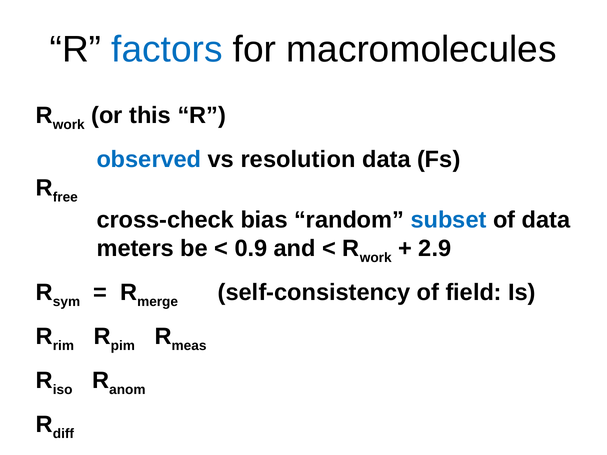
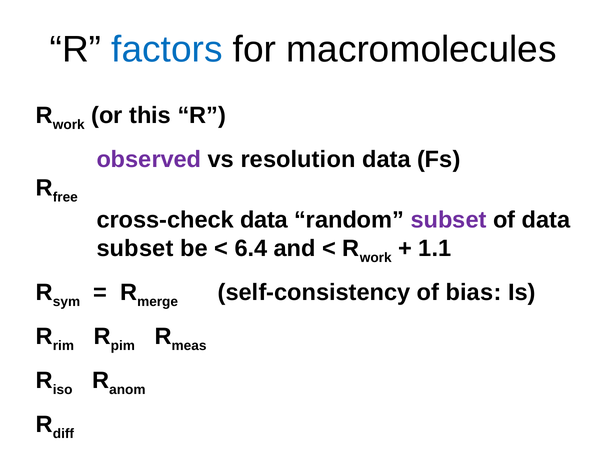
observed colour: blue -> purple (149, 160)
cross-check bias: bias -> data (264, 220)
subset colour: blue -> purple (449, 220)
meters: meters -> subset (135, 249)
0.9: 0.9 -> 6.4 (251, 249)
2.9: 2.9 -> 1.1 (435, 249)
field: field -> bias (474, 293)
